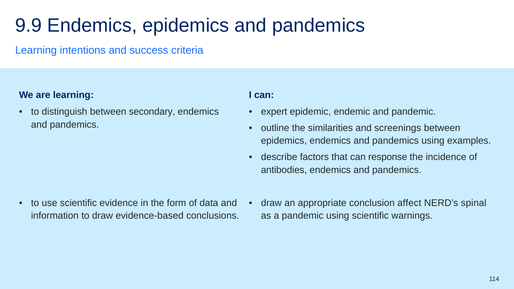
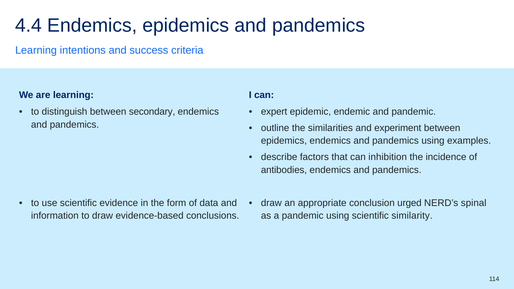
9.9: 9.9 -> 4.4 (29, 25)
screenings: screenings -> experiment (398, 128)
response: response -> inhibition (388, 157)
affect: affect -> urged (409, 203)
warnings: warnings -> similarity (412, 216)
